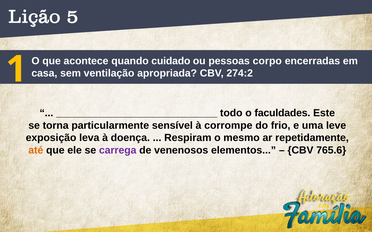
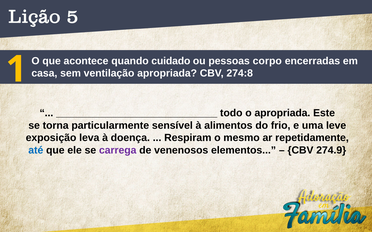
274:2: 274:2 -> 274:8 (240, 73)
o faculdades: faculdades -> apropriada (282, 113)
corrompe: corrompe -> alimentos (228, 126)
até colour: orange -> blue (36, 150)
765.6: 765.6 -> 274.9 (331, 150)
